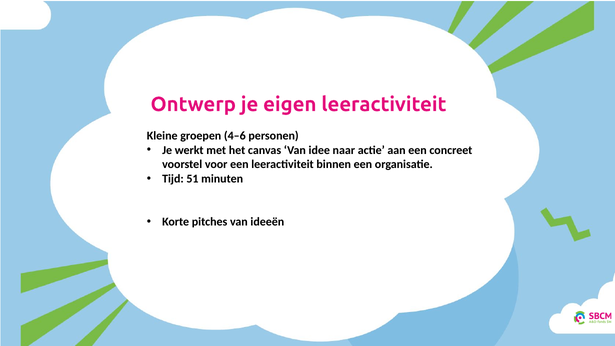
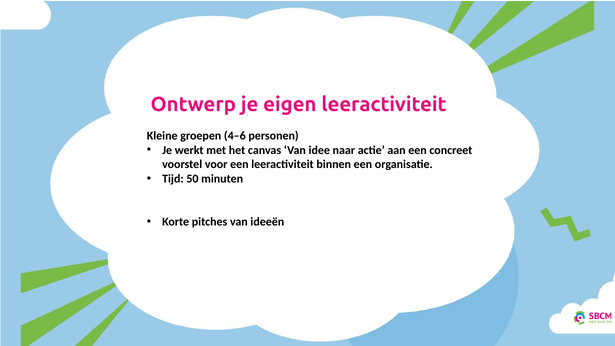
51: 51 -> 50 (192, 179)
